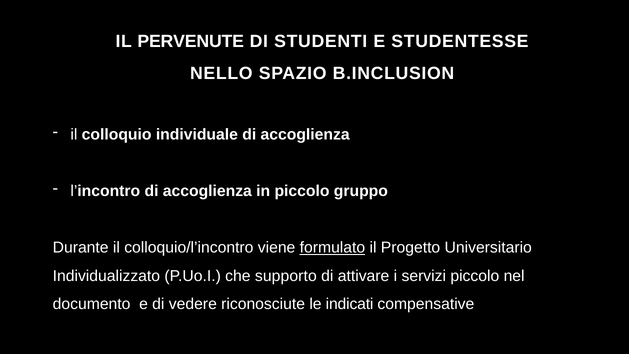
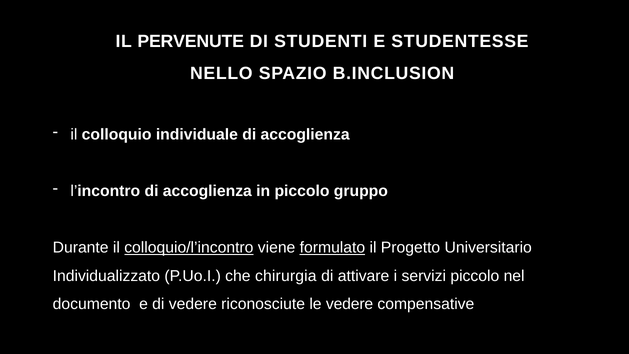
colloquio/l’incontro underline: none -> present (189, 248)
supporto: supporto -> chirurgia (286, 276)
le indicati: indicati -> vedere (350, 304)
